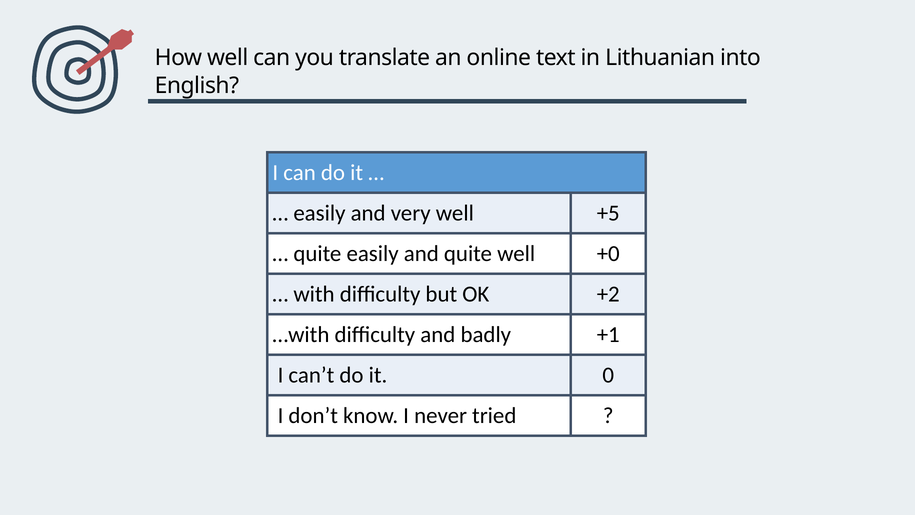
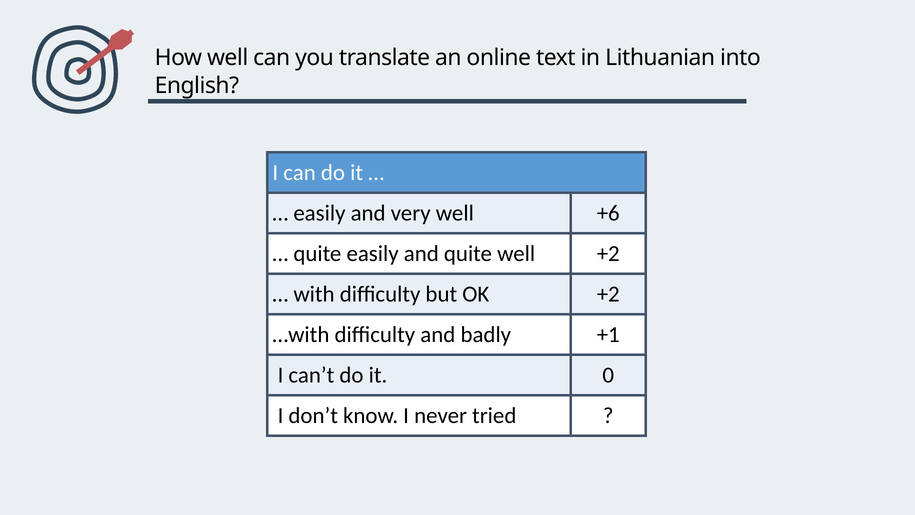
+5: +5 -> +6 (608, 213)
well +0: +0 -> +2 (608, 254)
